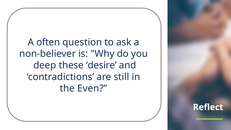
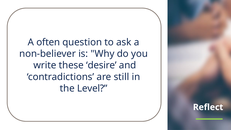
deep: deep -> write (45, 65)
Even: Even -> Level (92, 88)
